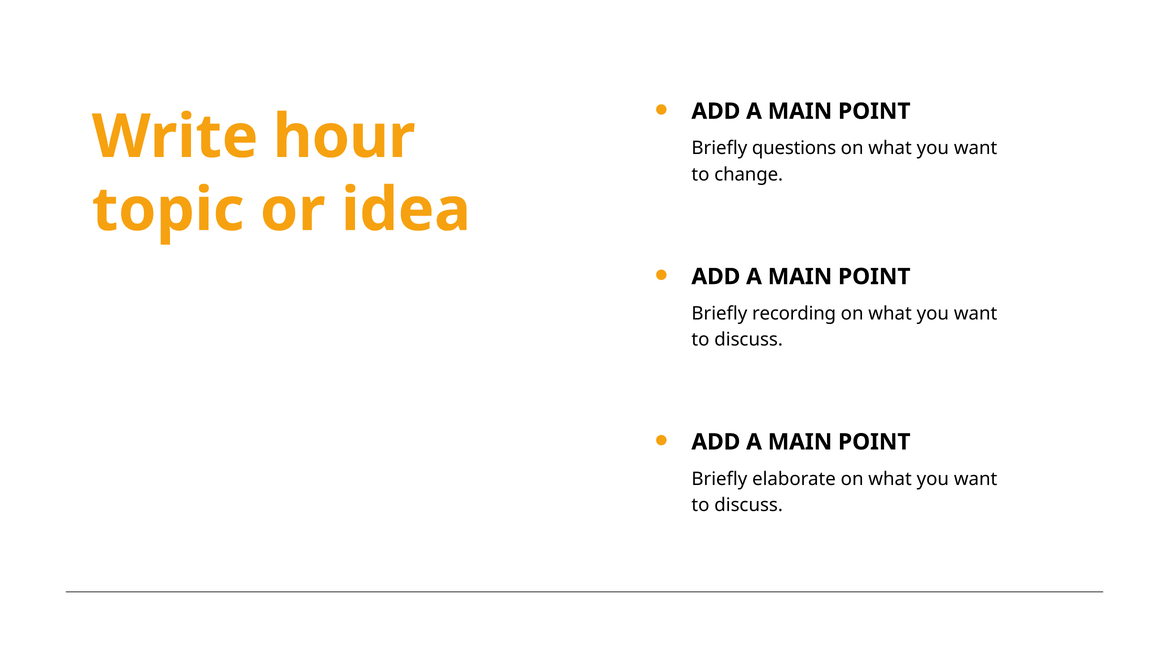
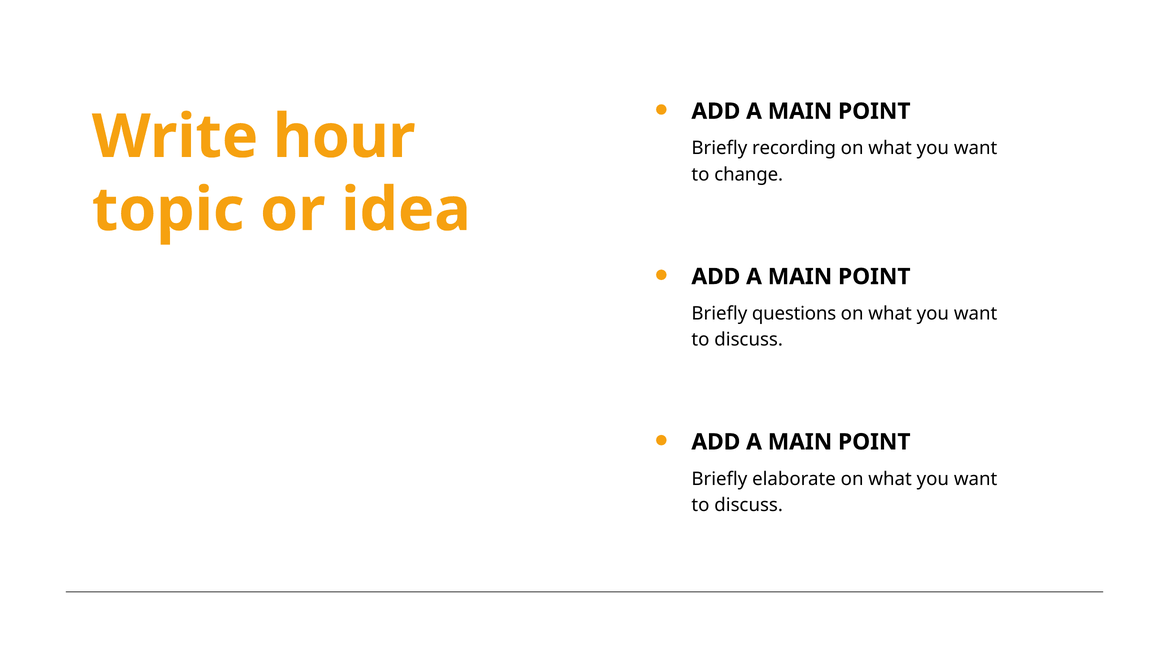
questions: questions -> recording (794, 148)
recording: recording -> questions (794, 313)
